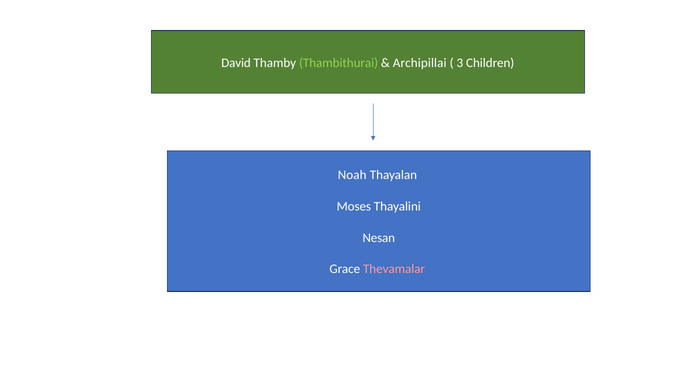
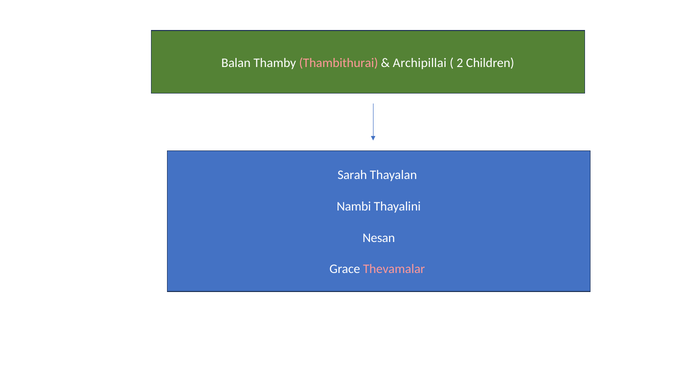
David: David -> Balan (236, 63)
Thambithurai colour: light green -> pink (339, 63)
3: 3 -> 2 (460, 63)
Noah: Noah -> Sarah (352, 175)
Moses: Moses -> Nambi (354, 206)
